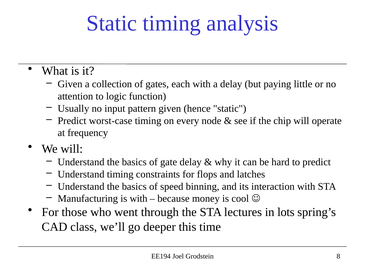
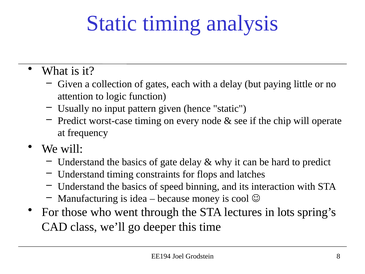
is with: with -> idea (138, 198)
